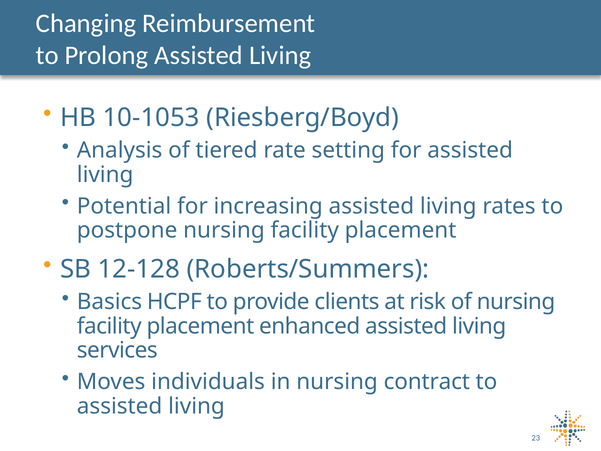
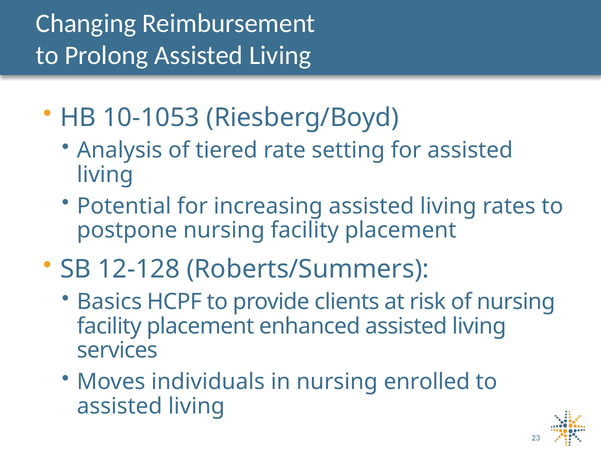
contract: contract -> enrolled (427, 382)
